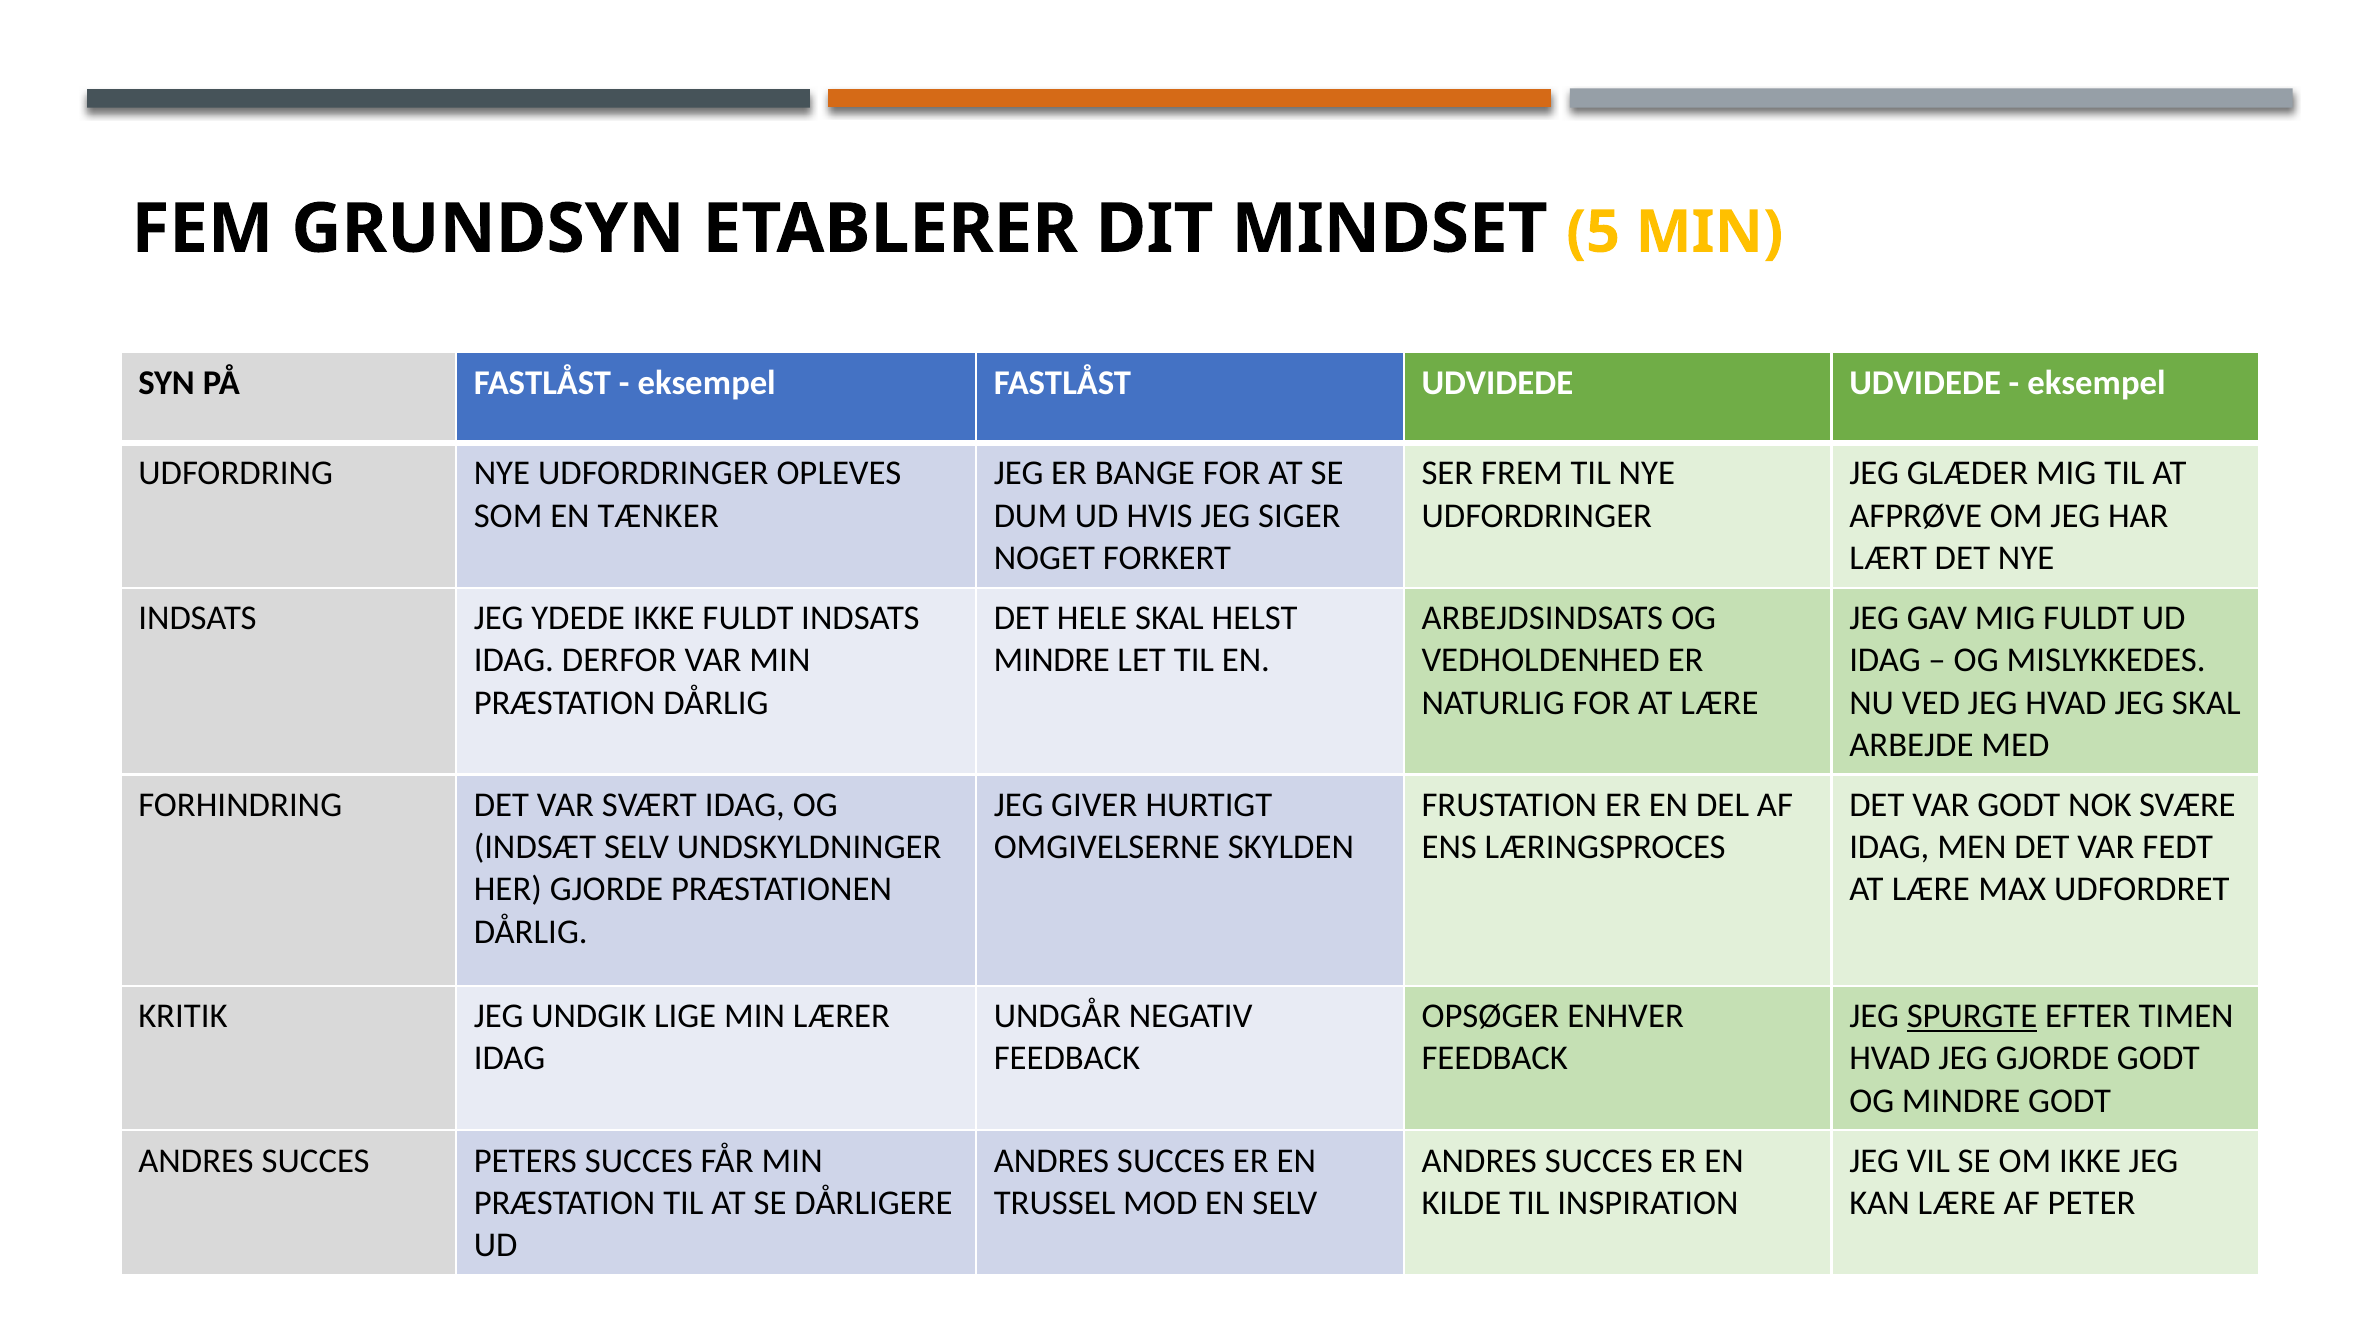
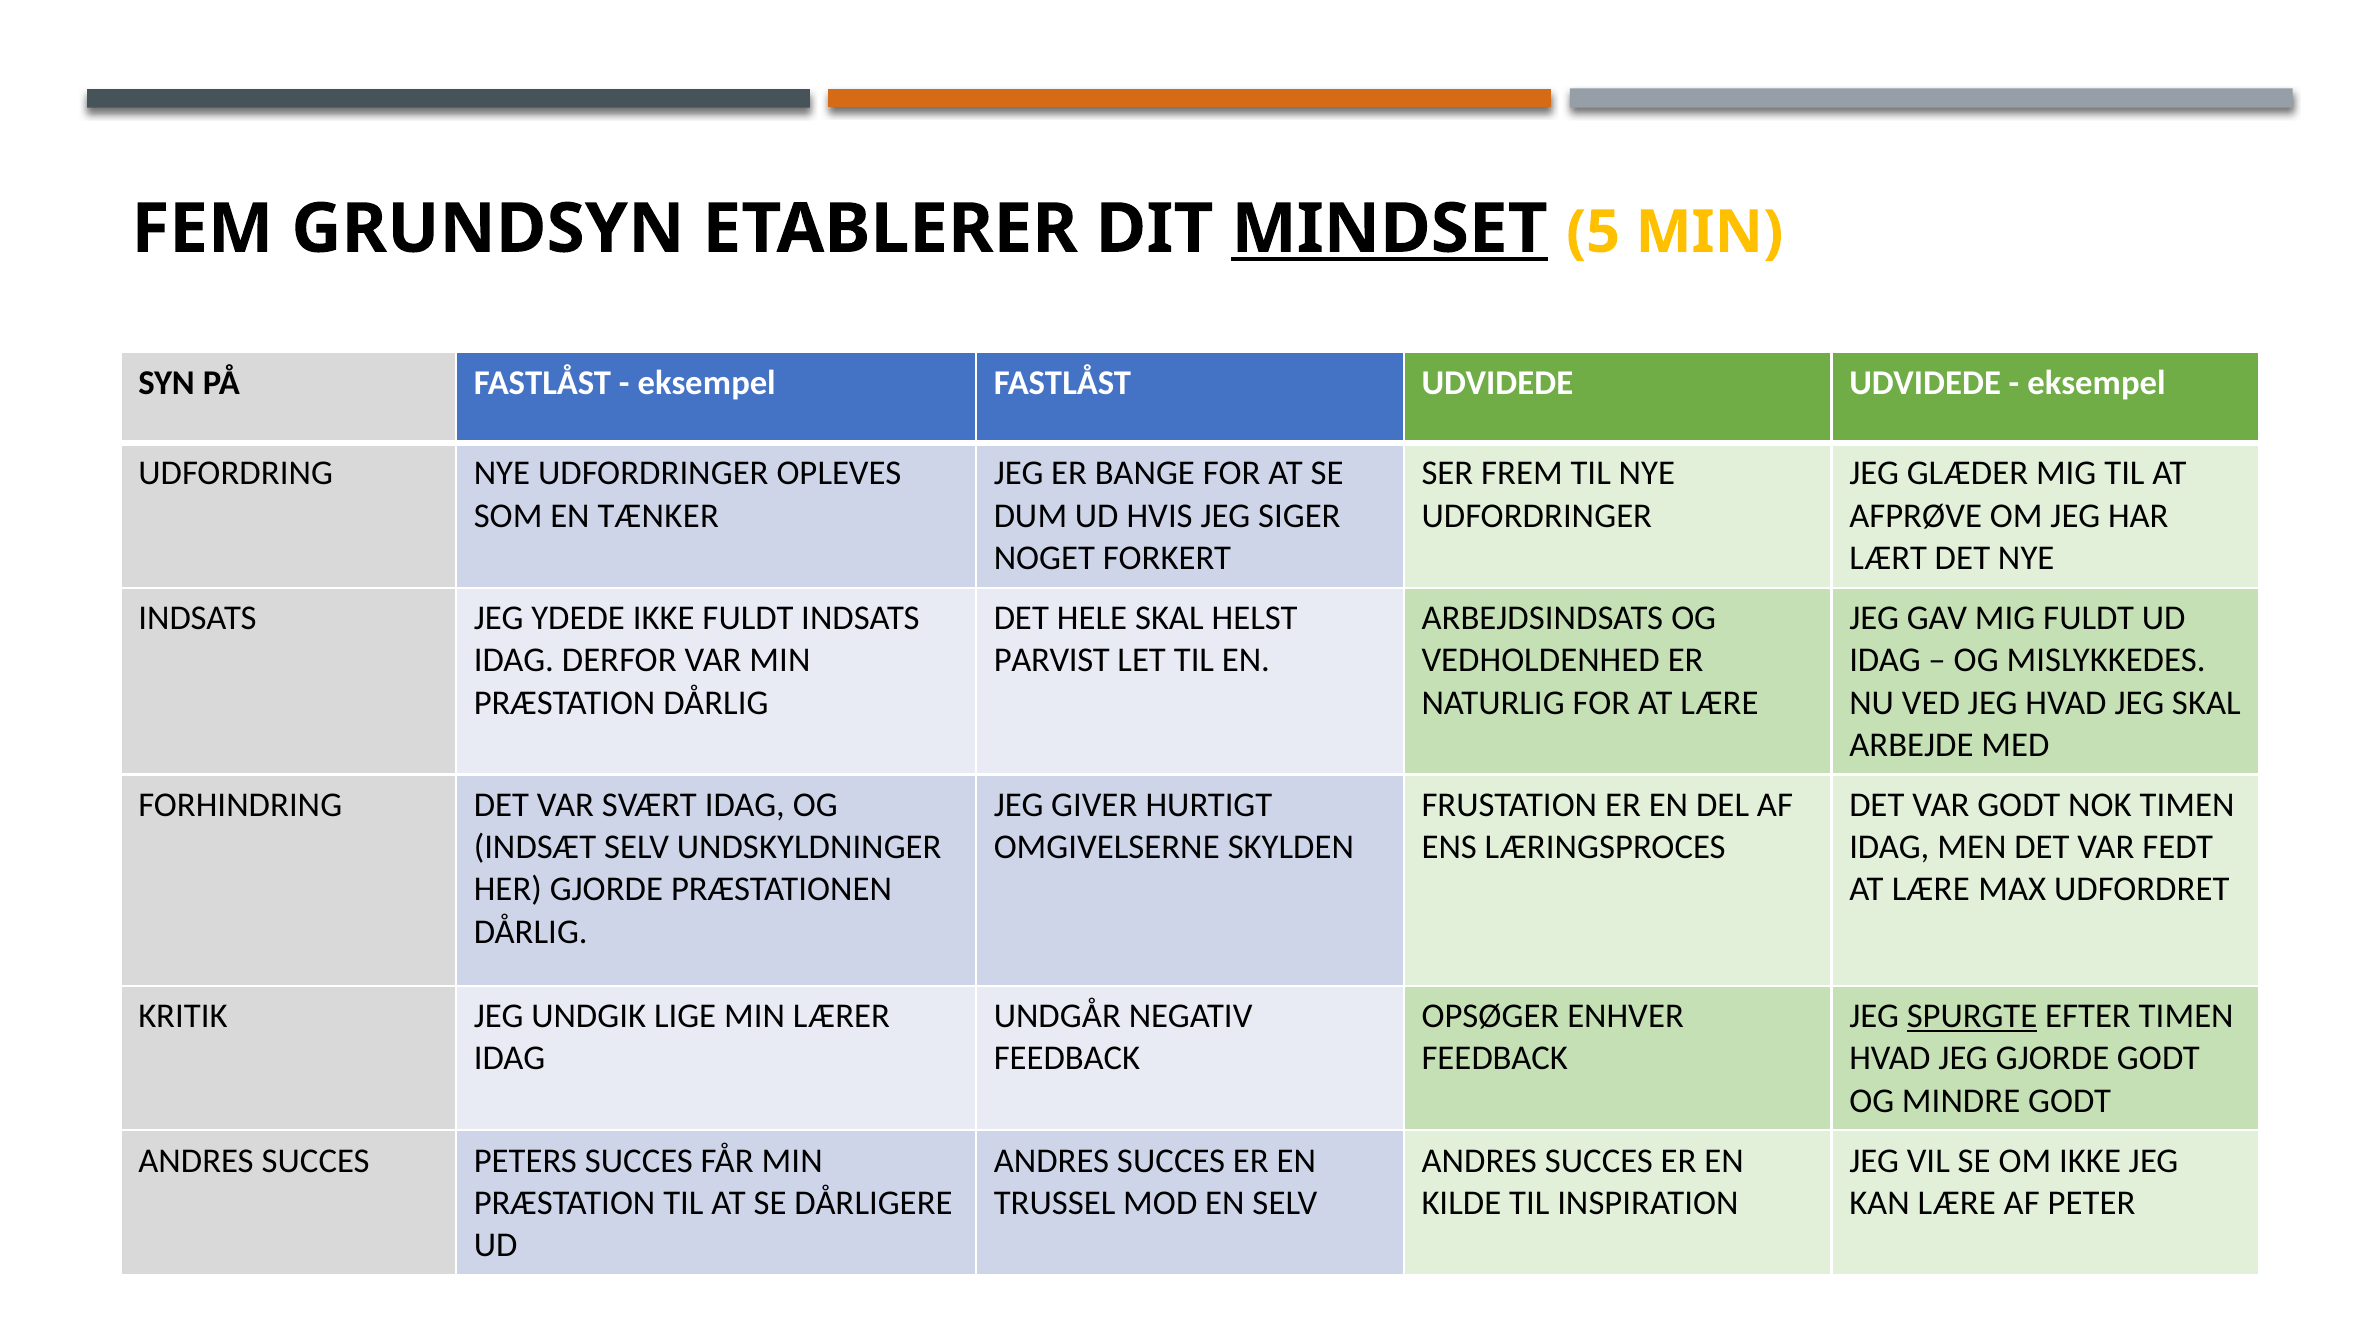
MINDSET underline: none -> present (1390, 229)
MINDRE: MINDRE -> PARVIST (1052, 660)
NOK SVÆRE: SVÆRE -> TIMEN (2187, 805)
